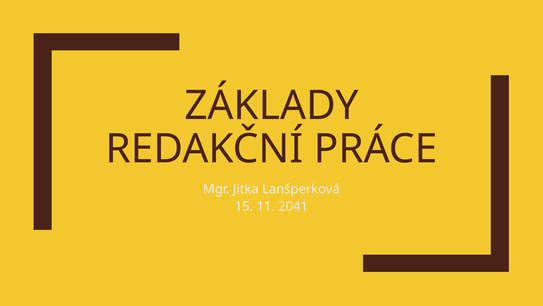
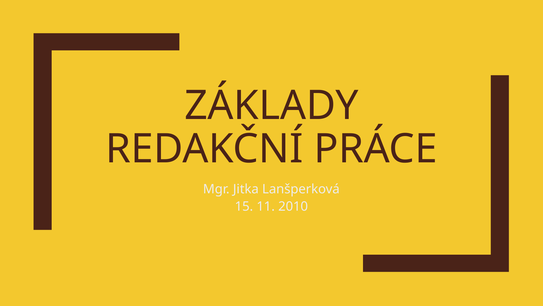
2041: 2041 -> 2010 (293, 206)
